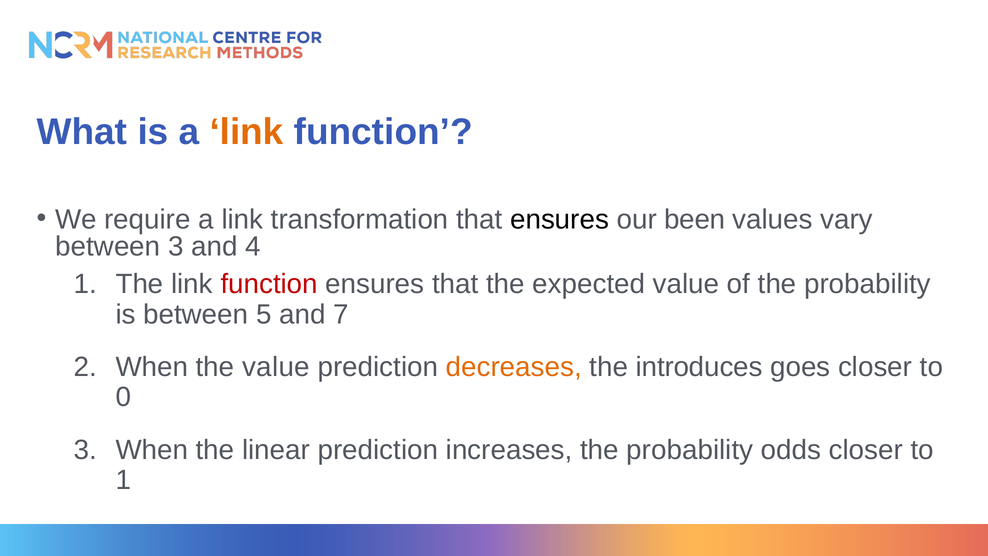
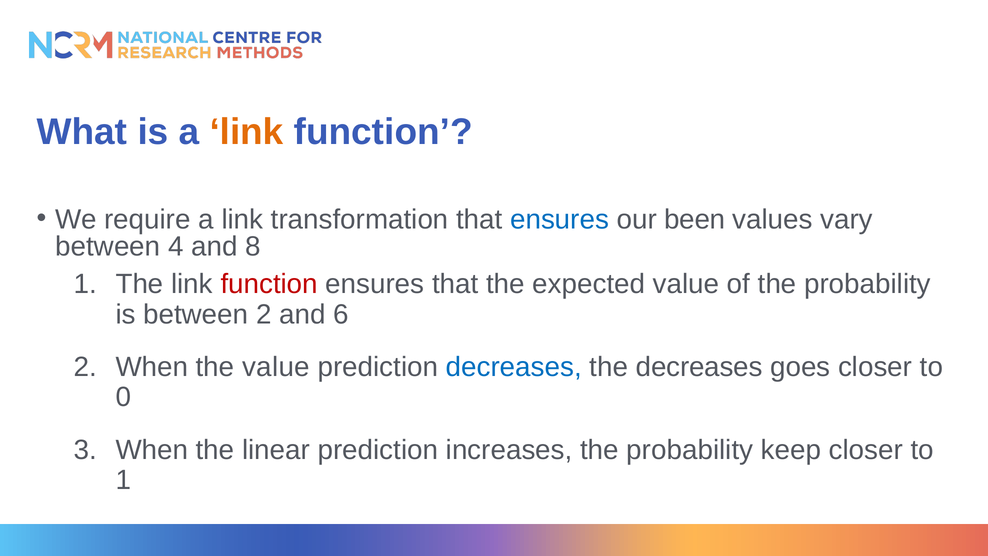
ensures colour: black -> blue (560, 219)
between 3: 3 -> 4 (176, 246)
4: 4 -> 8 (253, 246)
between 5: 5 -> 2 (264, 314)
7: 7 -> 6 (341, 314)
decreases colour: orange -> blue (514, 367)
the introduces: introduces -> decreases (699, 367)
odds: odds -> keep (791, 450)
